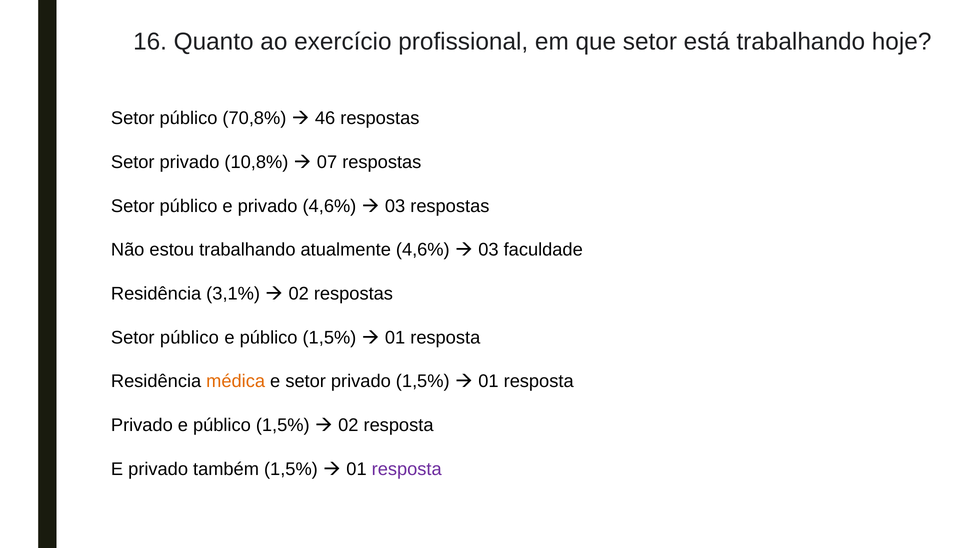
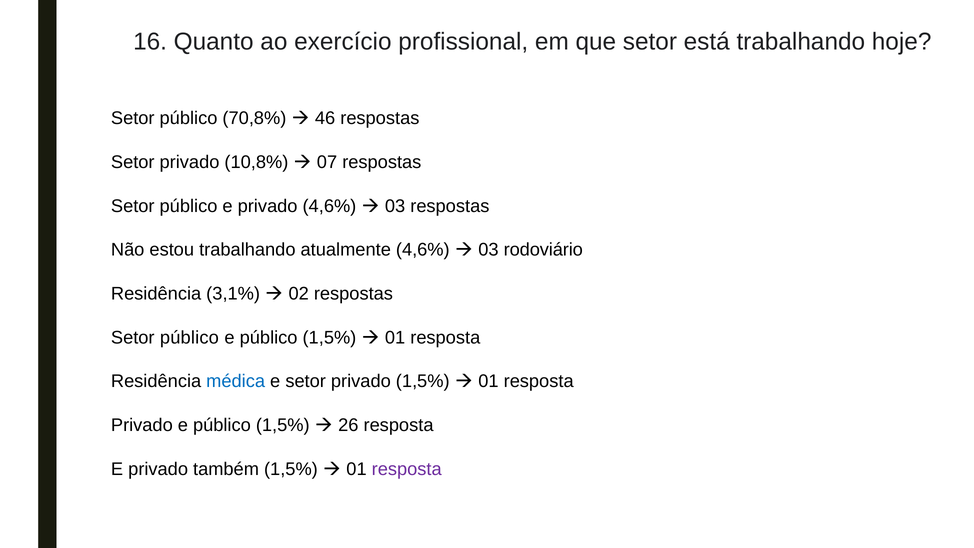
faculdade: faculdade -> rodoviário (543, 250)
médica colour: orange -> blue (236, 381)
02: 02 -> 26 (348, 425)
